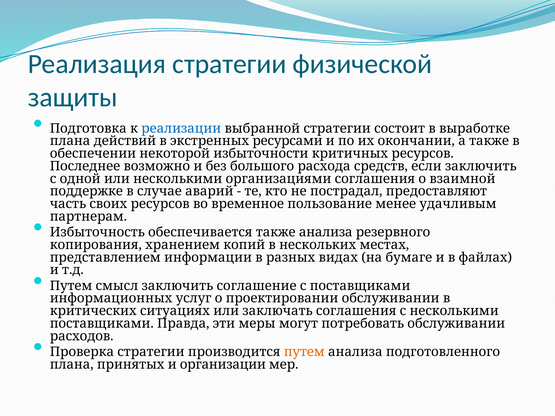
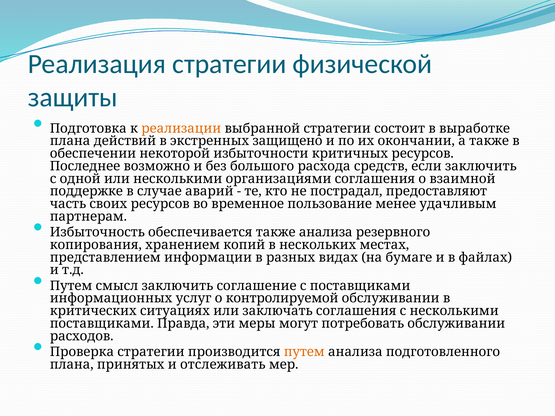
реализации colour: blue -> orange (181, 128)
ресурсами: ресурсами -> защищено (288, 141)
проектировании: проектировании -> контролируемой (282, 298)
организации: организации -> отслеживать (223, 365)
